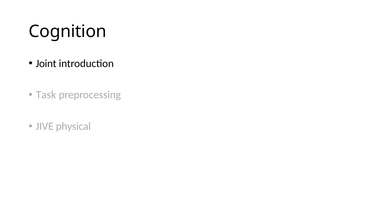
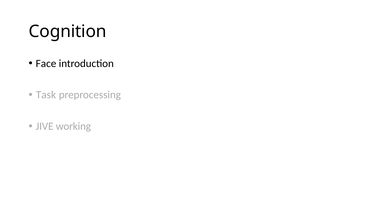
Joint: Joint -> Face (46, 64)
physical: physical -> working (73, 127)
